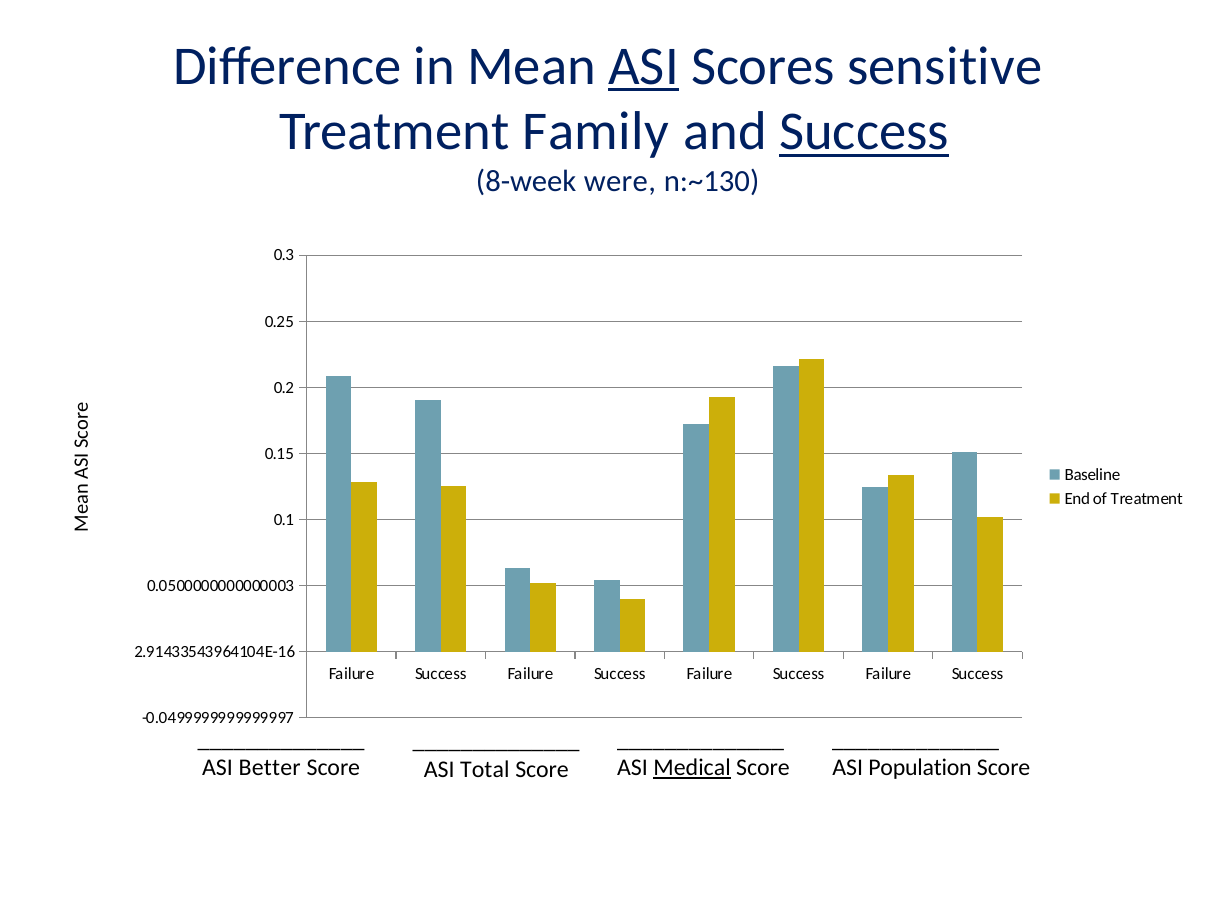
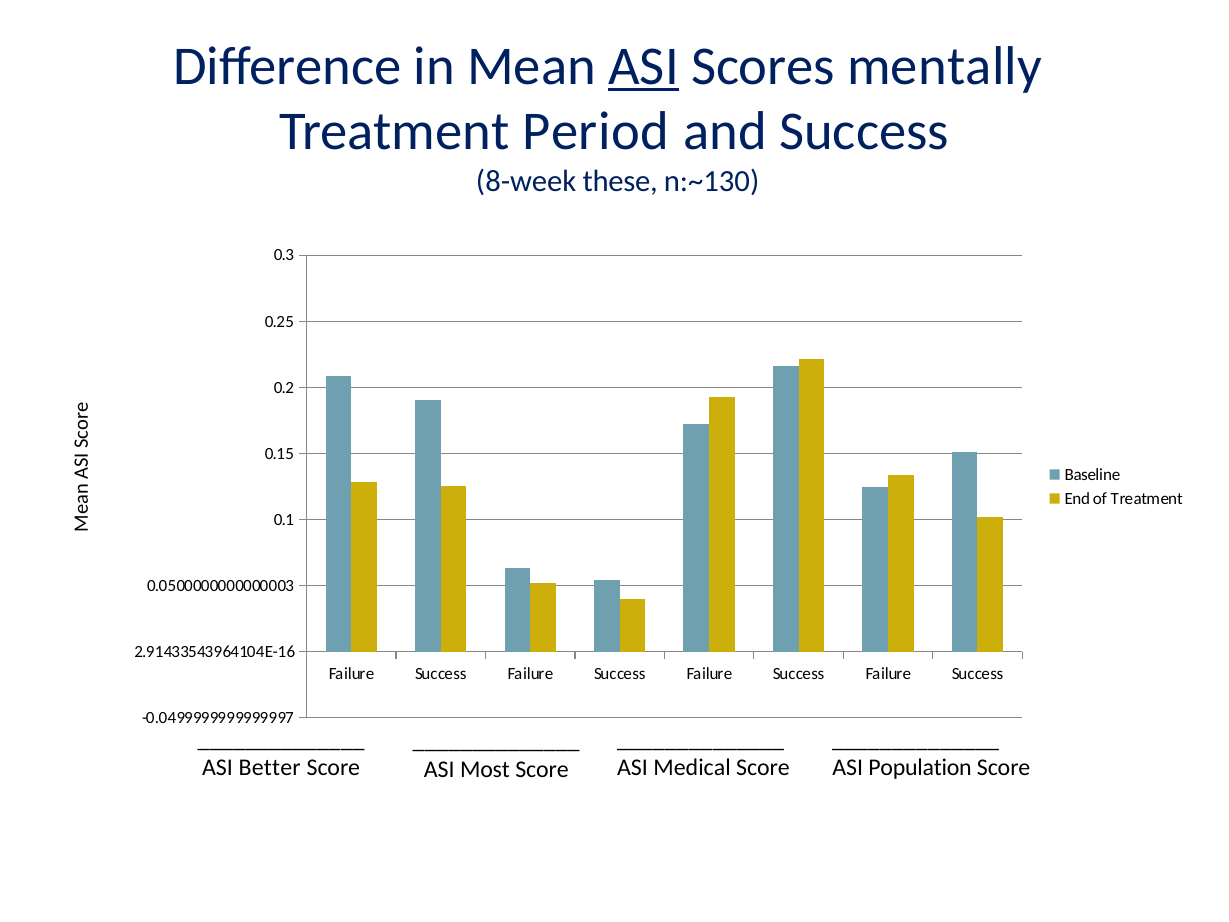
sensitive: sensitive -> mentally (945, 66)
Family: Family -> Period (596, 132)
Success underline: present -> none (864, 132)
were: were -> these (620, 181)
Medical underline: present -> none (692, 768)
Total: Total -> Most (485, 769)
